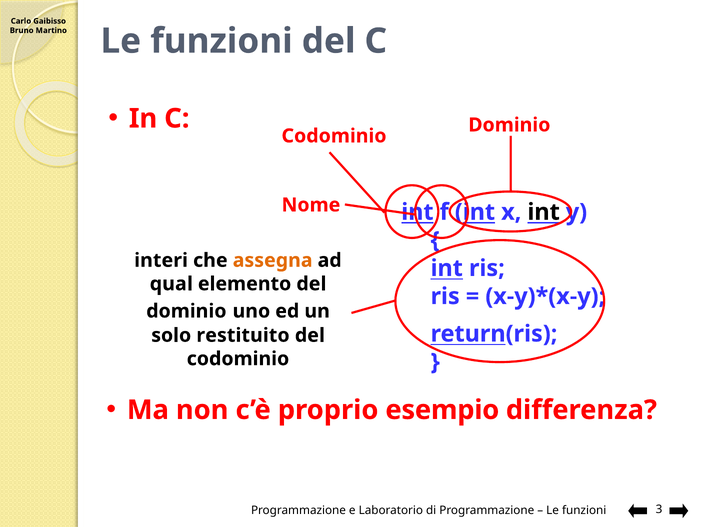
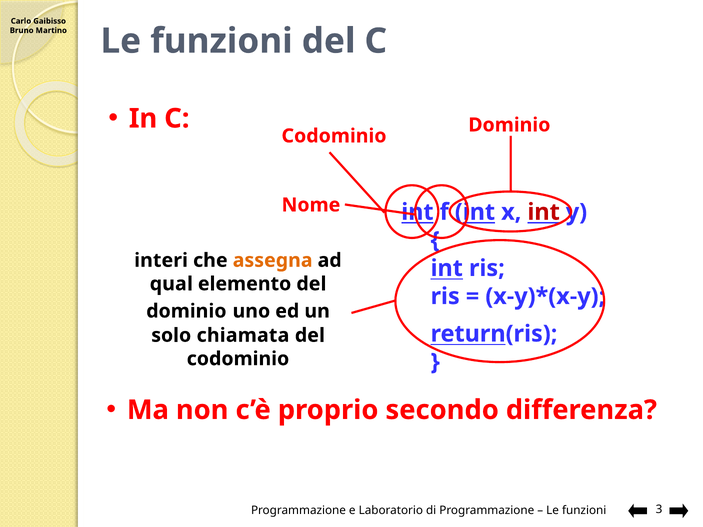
int colour: black -> red (544, 212)
restituito: restituito -> chiamata (243, 336)
esempio: esempio -> secondo (442, 410)
